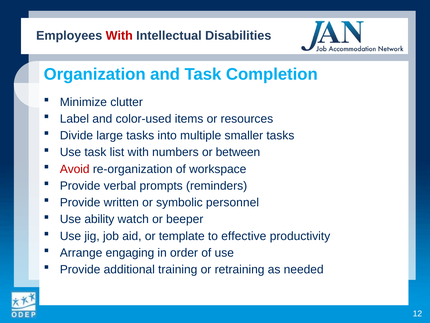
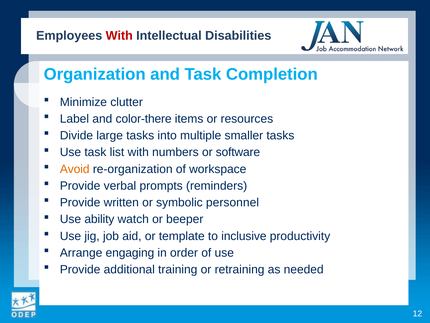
color-used: color-used -> color-there (144, 119)
between: between -> software (238, 152)
Avoid colour: red -> orange (75, 169)
effective: effective -> inclusive (244, 236)
